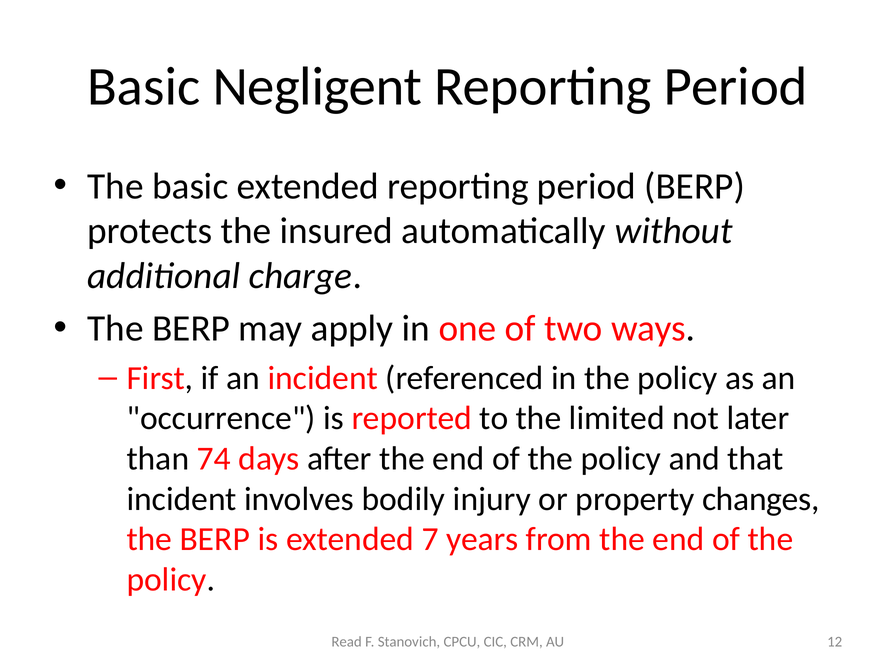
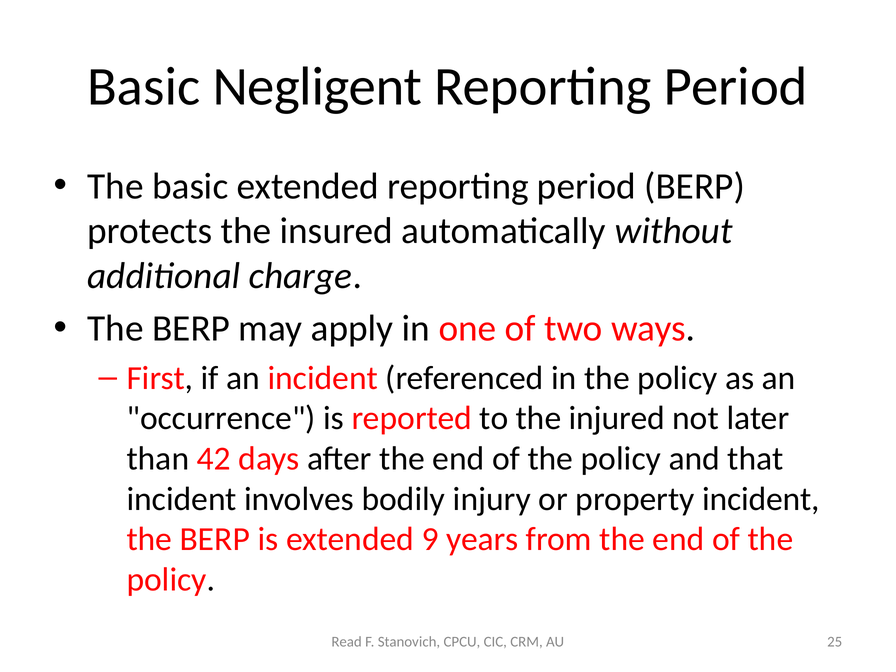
limited: limited -> injured (617, 418)
74: 74 -> 42 (214, 459)
property changes: changes -> incident (761, 499)
7: 7 -> 9 (430, 539)
12: 12 -> 25 (835, 642)
